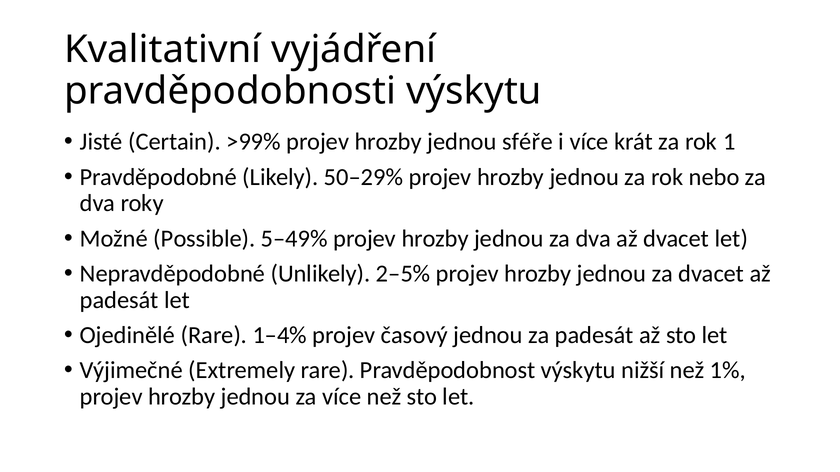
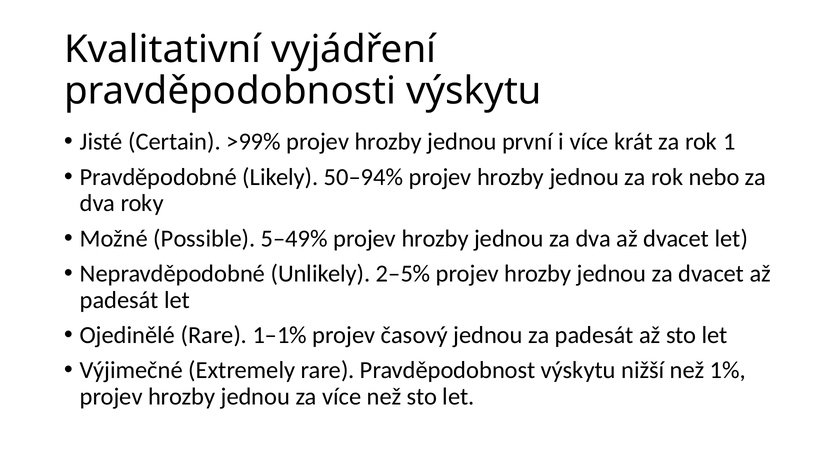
sféře: sféře -> první (527, 142)
50–29%: 50–29% -> 50–94% (364, 177)
1–4%: 1–4% -> 1–1% (280, 335)
